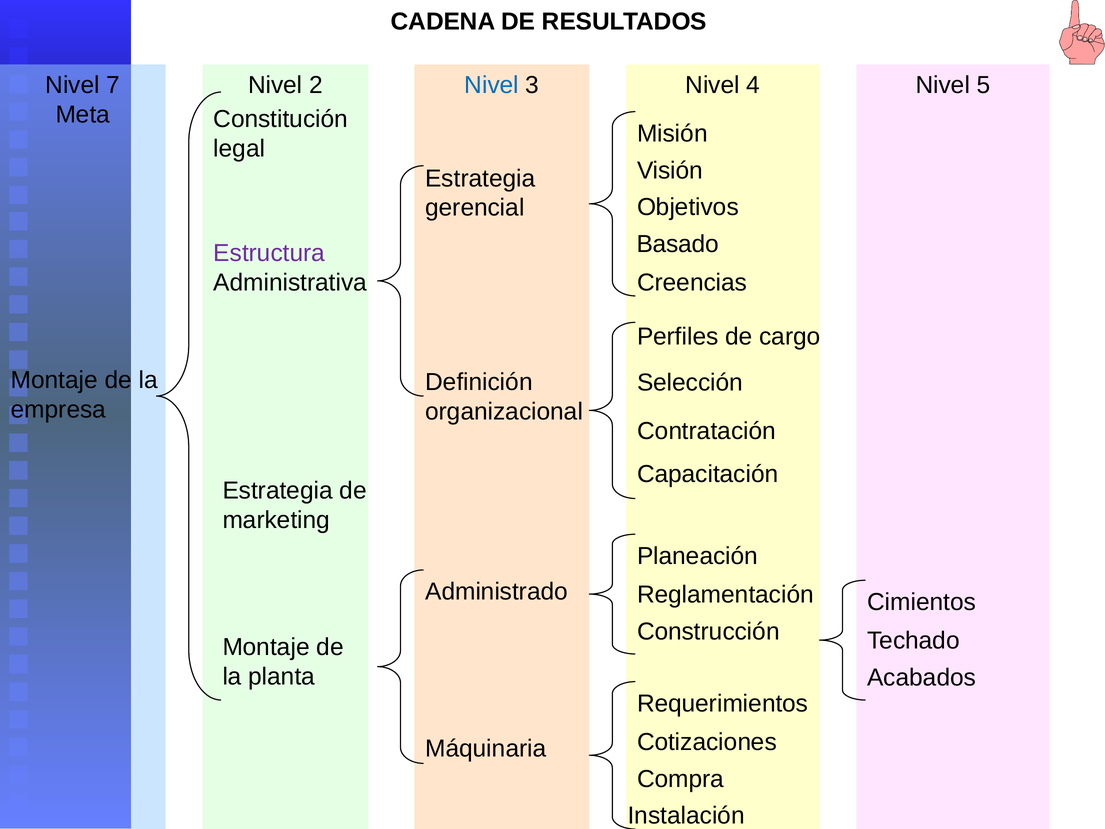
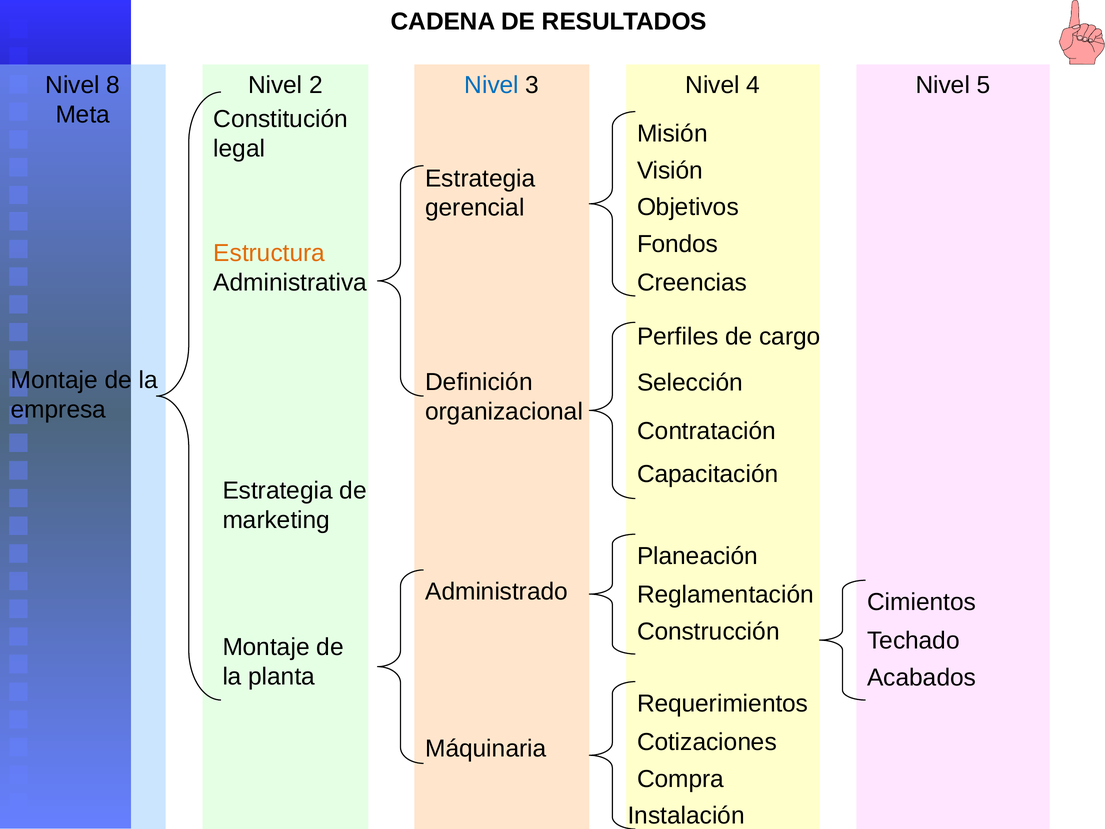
7: 7 -> 8 (113, 85)
Basado: Basado -> Fondos (678, 244)
Estructura colour: purple -> orange (269, 253)
